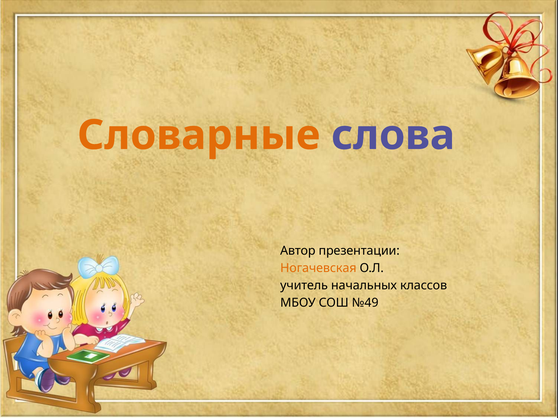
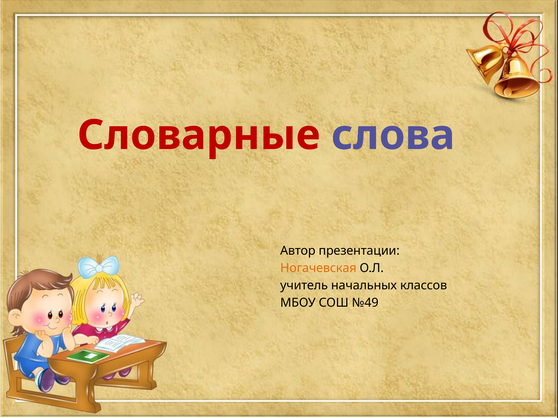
Словарные colour: orange -> red (199, 135)
